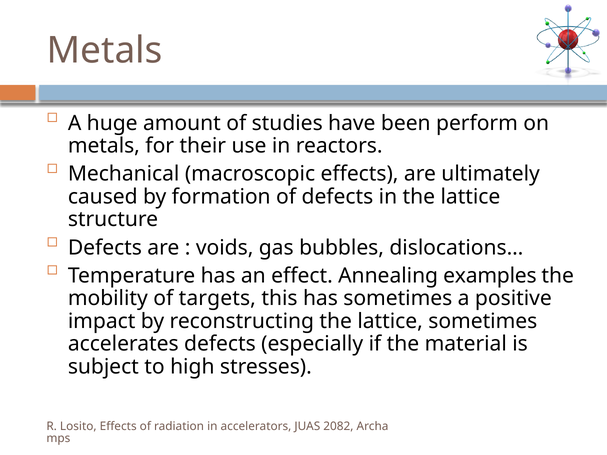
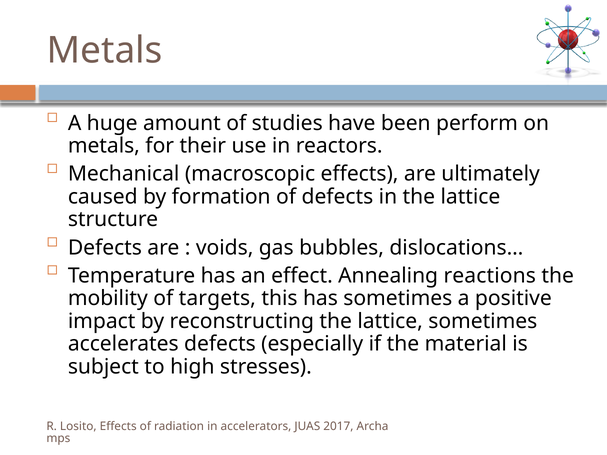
examples: examples -> reactions (490, 276)
2082: 2082 -> 2017 (338, 427)
